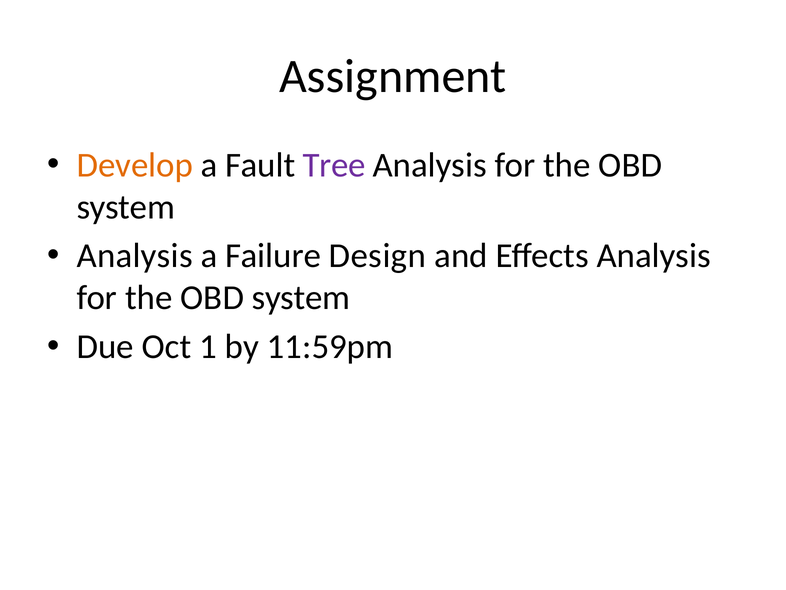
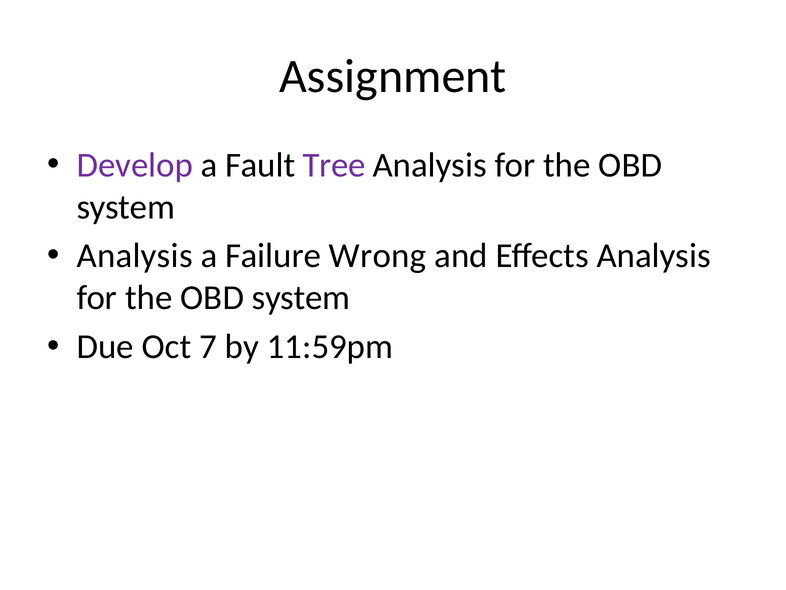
Develop colour: orange -> purple (135, 165)
Design: Design -> Wrong (377, 256)
1: 1 -> 7 (208, 347)
